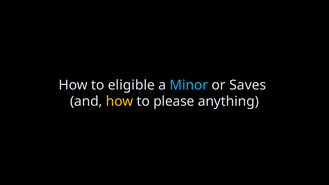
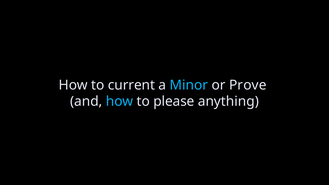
eligible: eligible -> current (131, 85)
Saves: Saves -> Prove (248, 85)
how colour: yellow -> light blue (120, 102)
